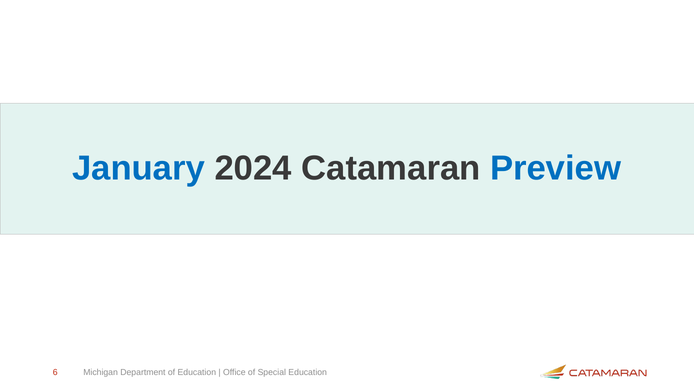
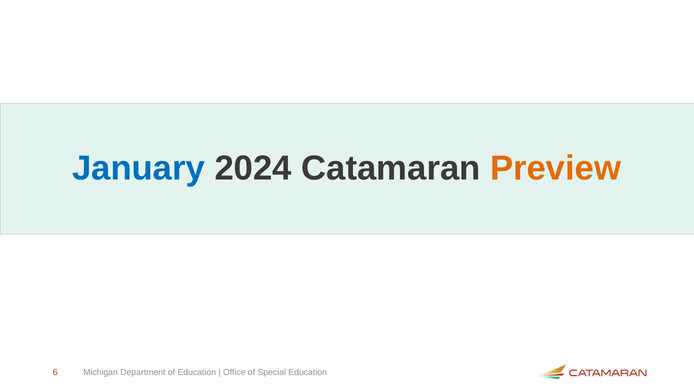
Preview colour: blue -> orange (556, 169)
